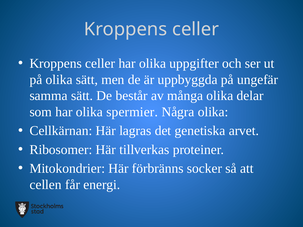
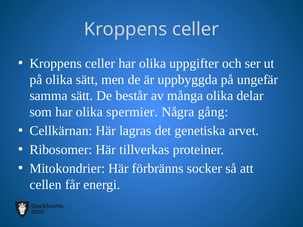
Några olika: olika -> gång (213, 112)
